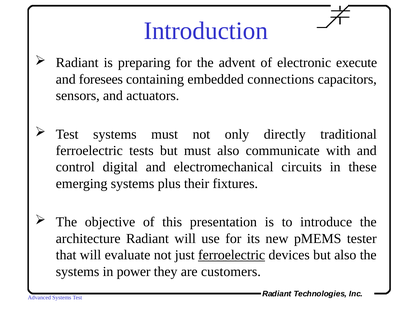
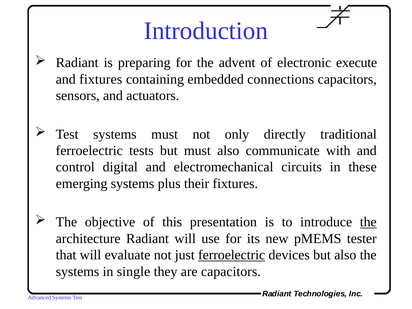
and foresees: foresees -> fixtures (101, 79)
the underline: none -> present (368, 222)
power: power -> single (133, 271)
are customers: customers -> capacitors (231, 271)
